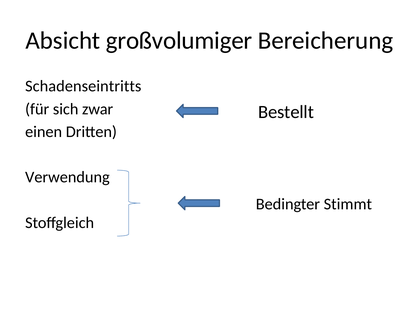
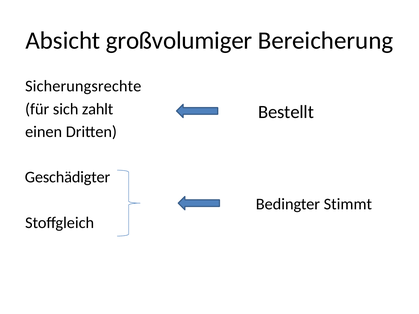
Schadenseintritts: Schadenseintritts -> Sicherungsrechte (83, 86)
zwar: zwar -> zahlt (98, 109)
Verwendung: Verwendung -> Geschädigter (68, 177)
